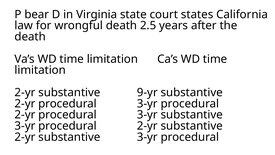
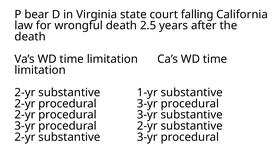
states: states -> falling (197, 14)
9-yr: 9-yr -> 1-yr (147, 92)
